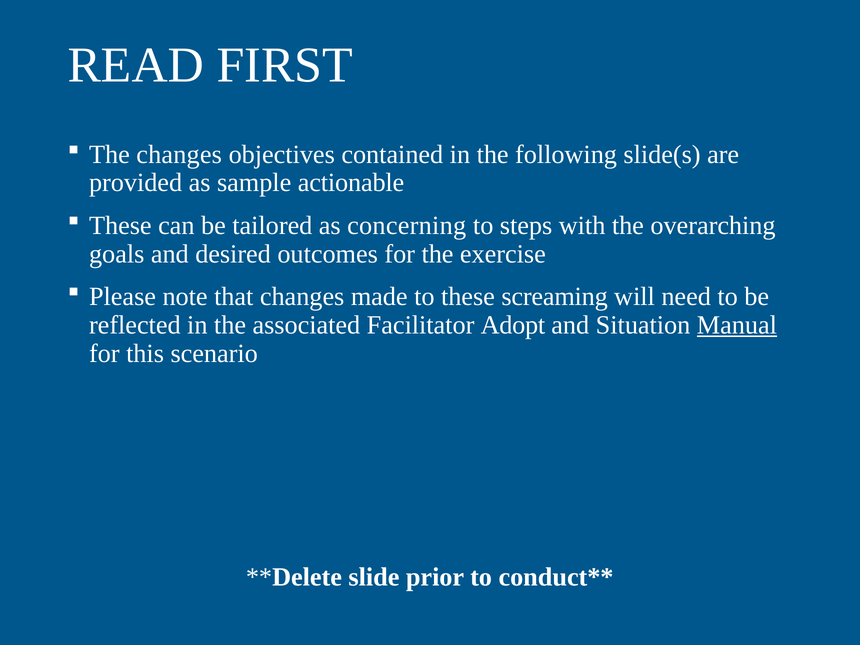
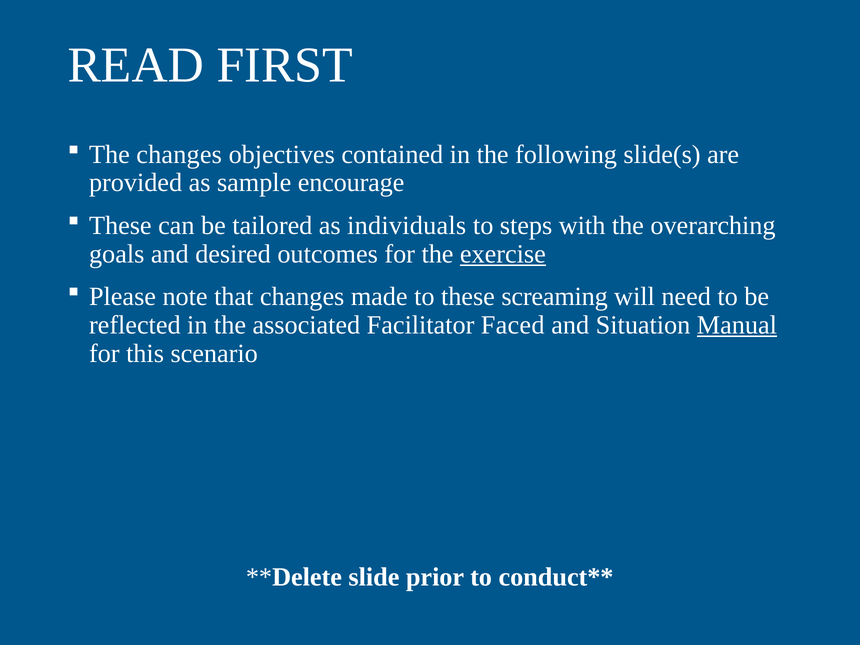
actionable: actionable -> encourage (351, 183)
concerning: concerning -> individuals (407, 226)
exercise underline: none -> present (503, 254)
Adopt: Adopt -> Faced (513, 325)
